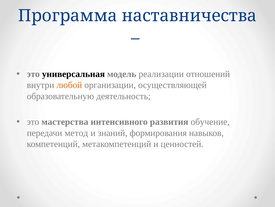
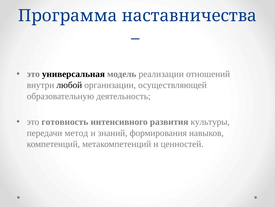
любой colour: orange -> black (69, 85)
мастерства: мастерства -> готовность (65, 121)
обучение: обучение -> культуры (210, 121)
